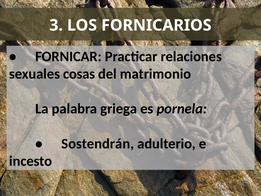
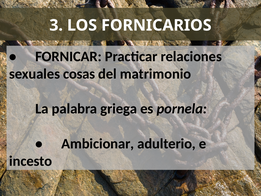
Sostendrán: Sostendrán -> Ambicionar (98, 143)
